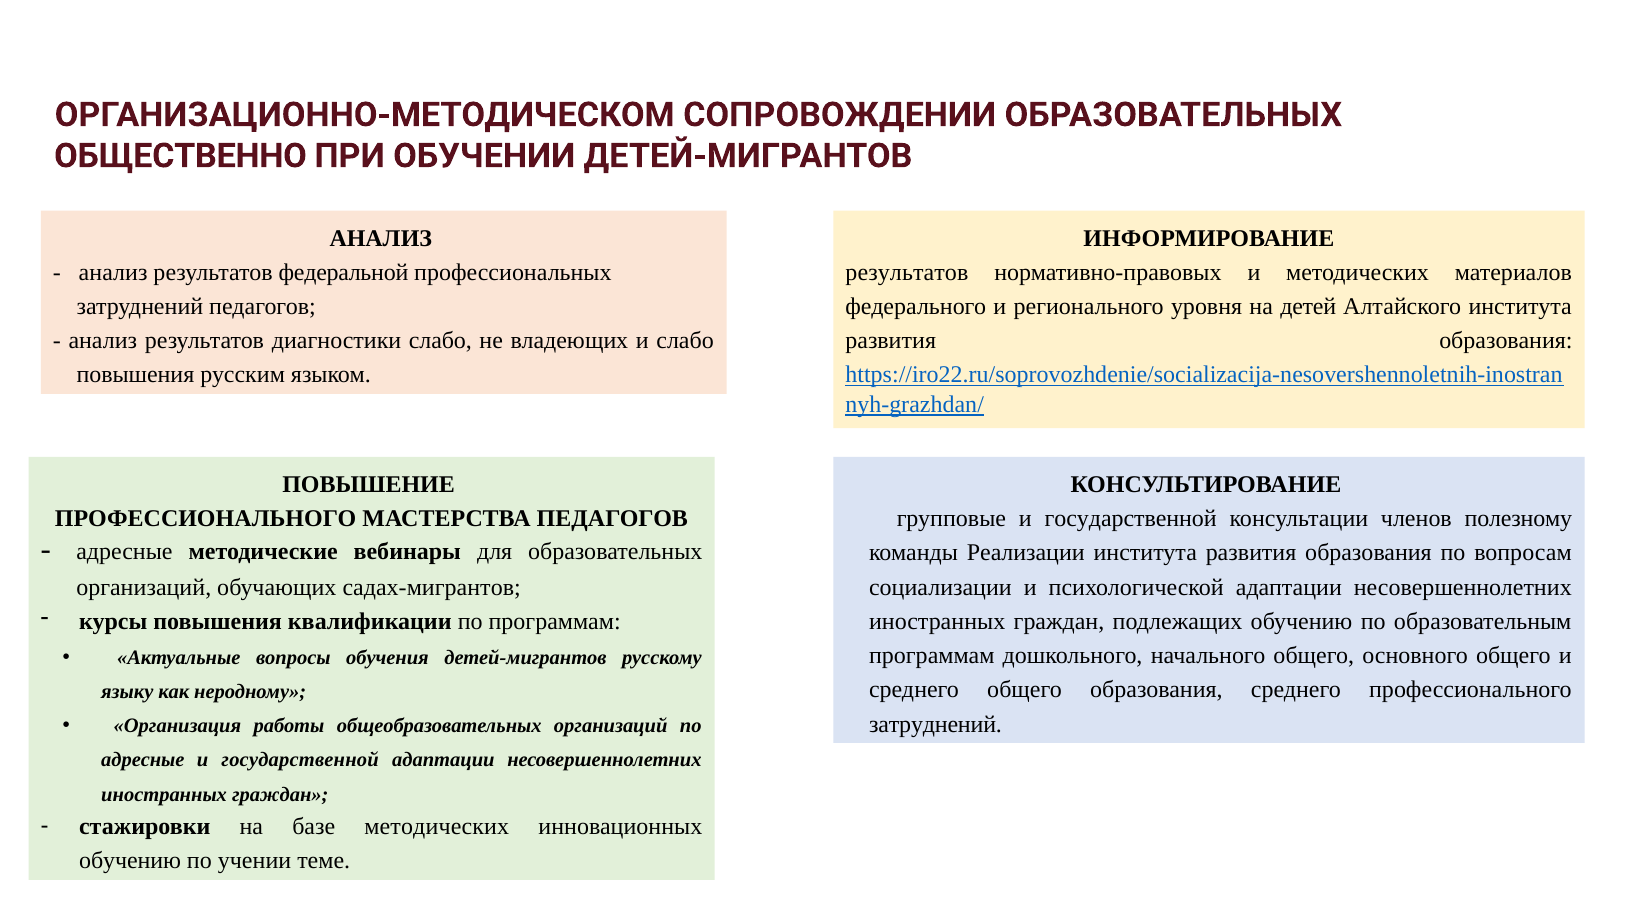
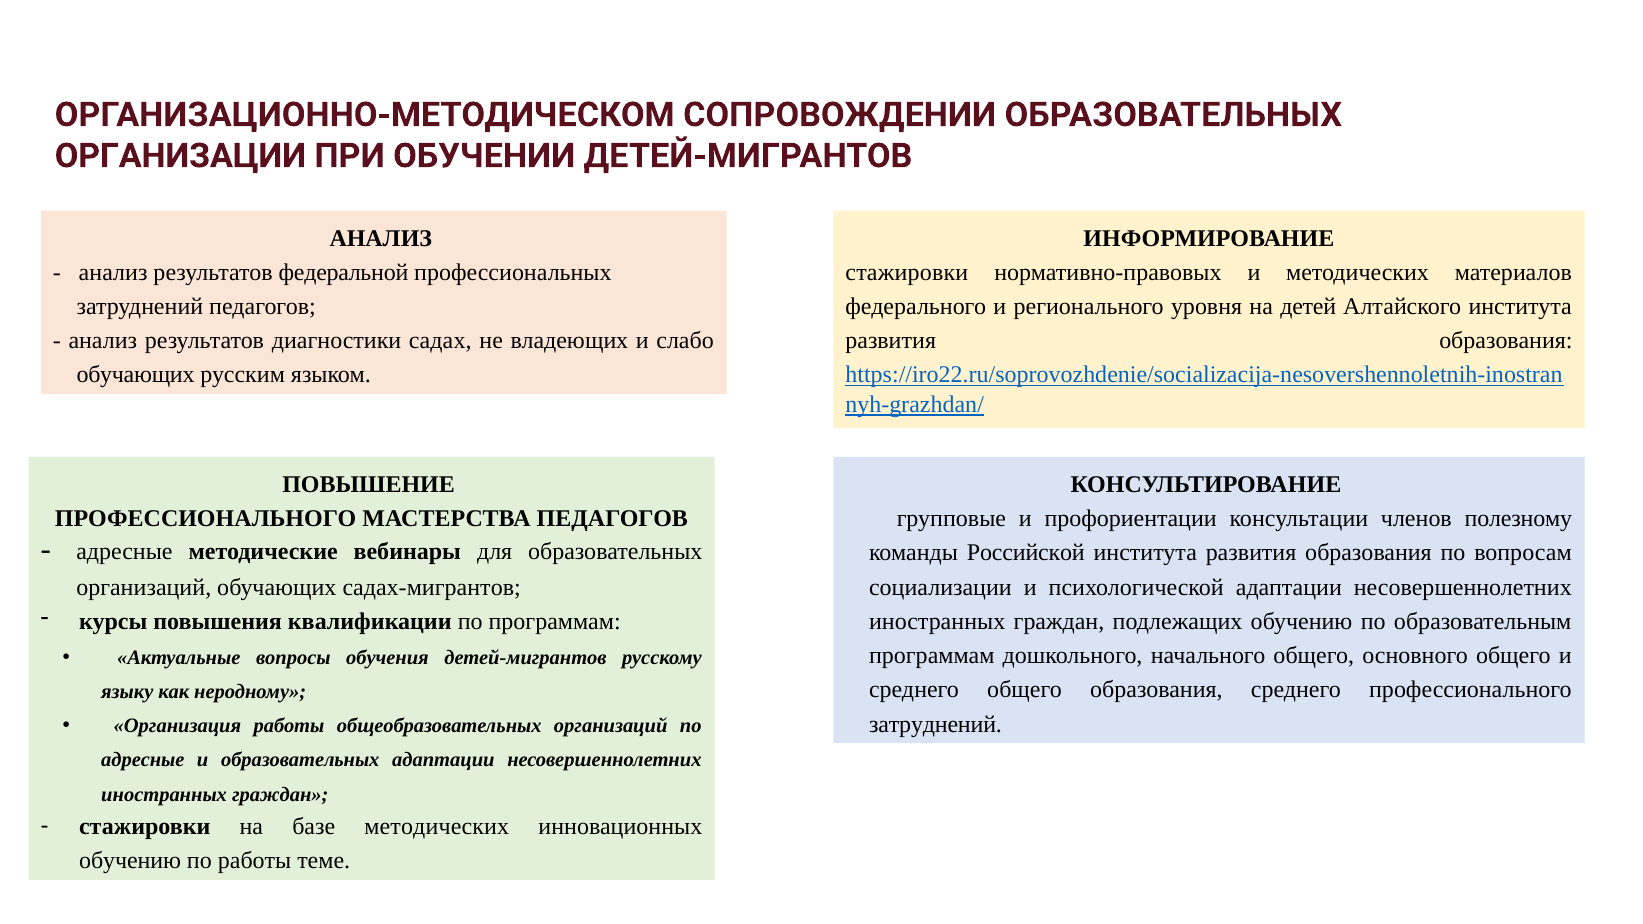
ОБЩЕСТВЕННО: ОБЩЕСТВЕННО -> ОРГАНИЗАЦИИ (180, 156)
результатов: результатов -> стажировки (907, 272)
диагностики слабо: слабо -> садах (440, 341)
повышения: повышения -> обучающих (136, 375)
групповые и государственной: государственной -> профориентации (1131, 519)
Реализации: Реализации -> Российской (1026, 553)
государственной: государственной -> образовательных (300, 760)
по учении: учении -> работы (255, 861)
